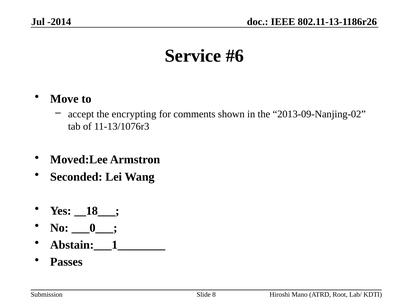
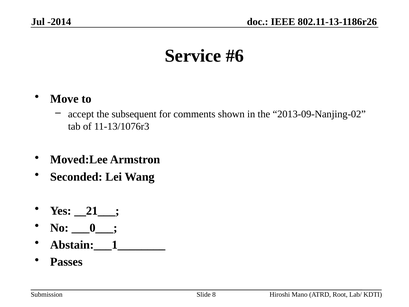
encrypting: encrypting -> subsequent (134, 114)
__18___: __18___ -> __21___ (97, 211)
